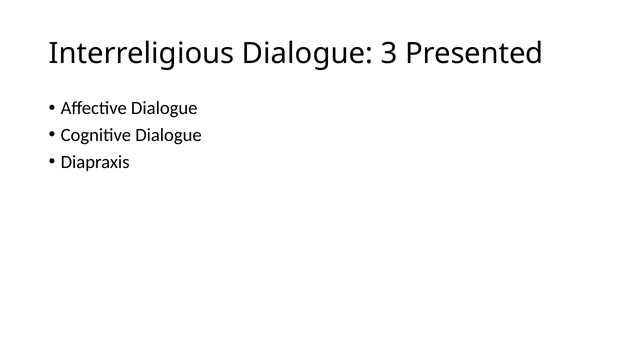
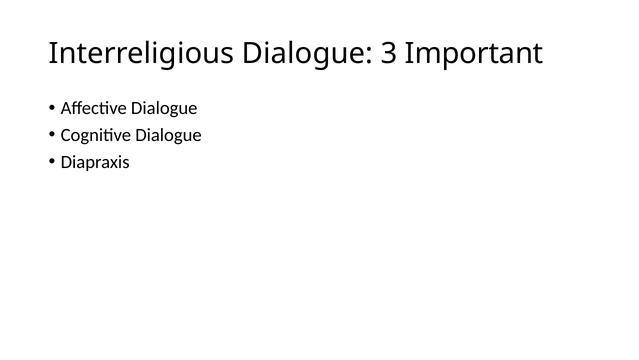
Presented: Presented -> Important (474, 54)
